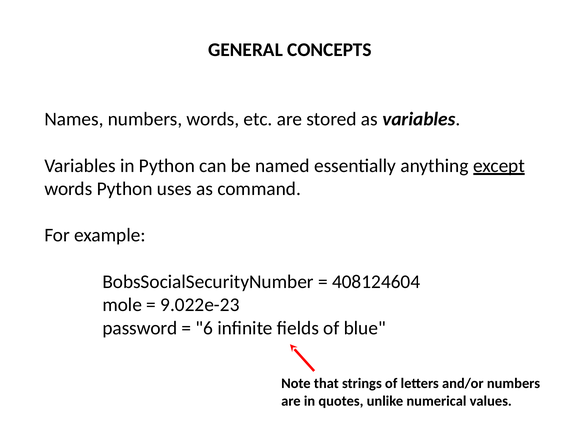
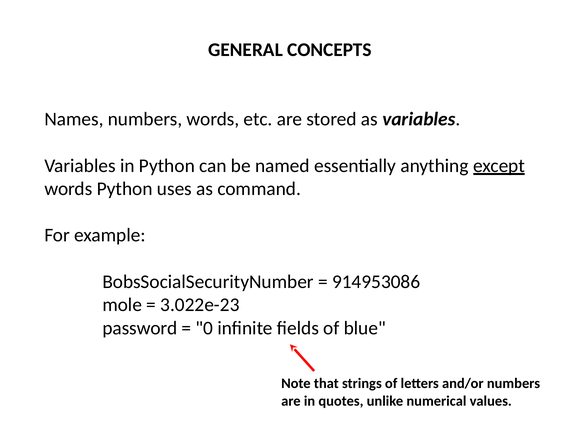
408124604: 408124604 -> 914953086 (376, 282)
9.022e-23: 9.022e-23 -> 3.022e-23 (200, 305)
6: 6 -> 0 (204, 328)
